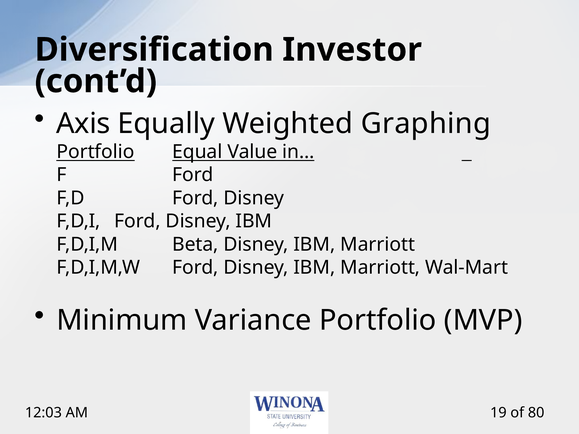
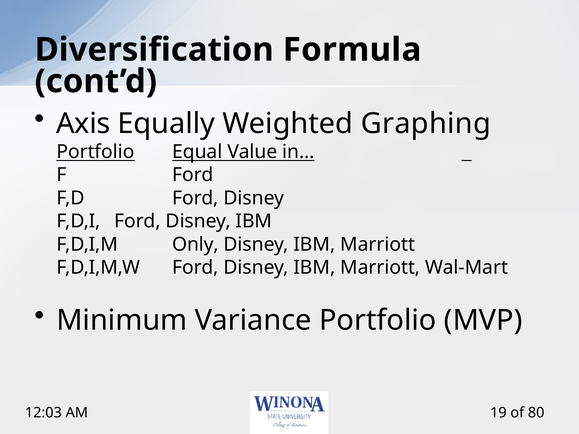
Investor: Investor -> Formula (352, 50)
Beta: Beta -> Only (195, 244)
